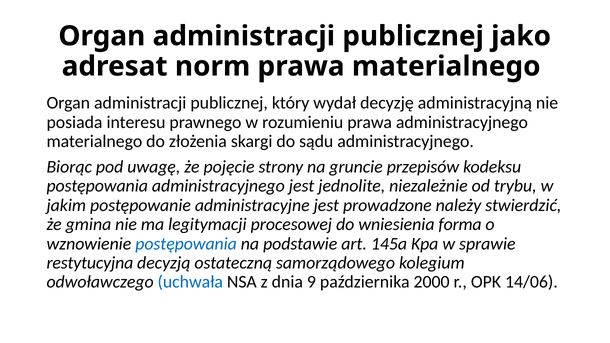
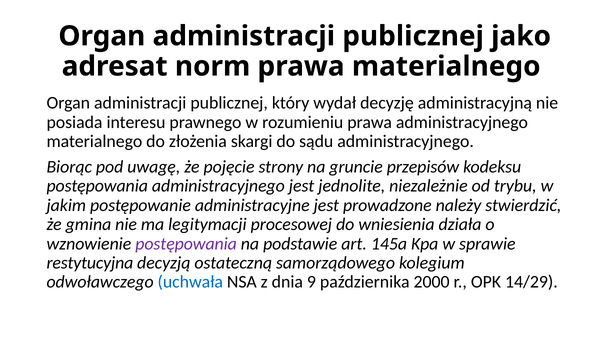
forma: forma -> działa (460, 225)
postępowania colour: blue -> purple (186, 244)
14/06: 14/06 -> 14/29 (531, 282)
